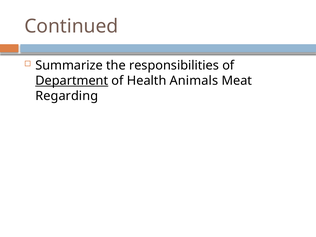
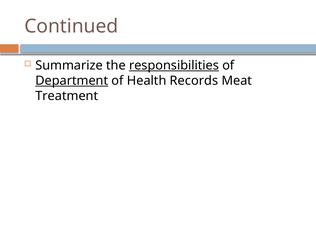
responsibilities underline: none -> present (174, 65)
Animals: Animals -> Records (194, 81)
Regarding: Regarding -> Treatment (67, 96)
